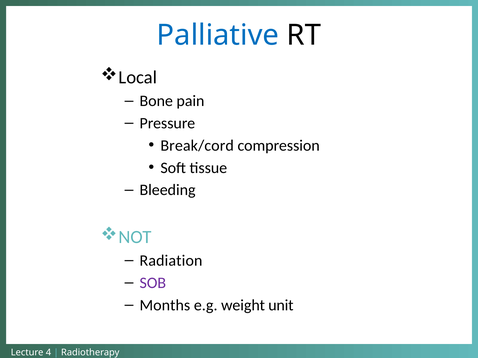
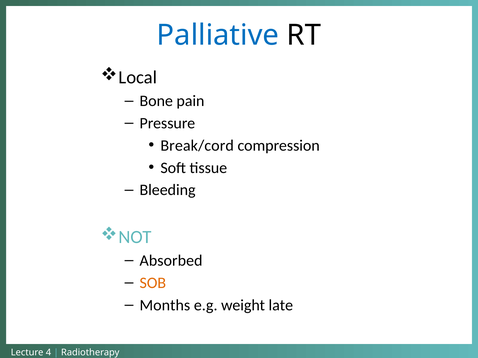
Radiation: Radiation -> Absorbed (171, 261)
SOB colour: purple -> orange (153, 283)
unit: unit -> late (281, 306)
